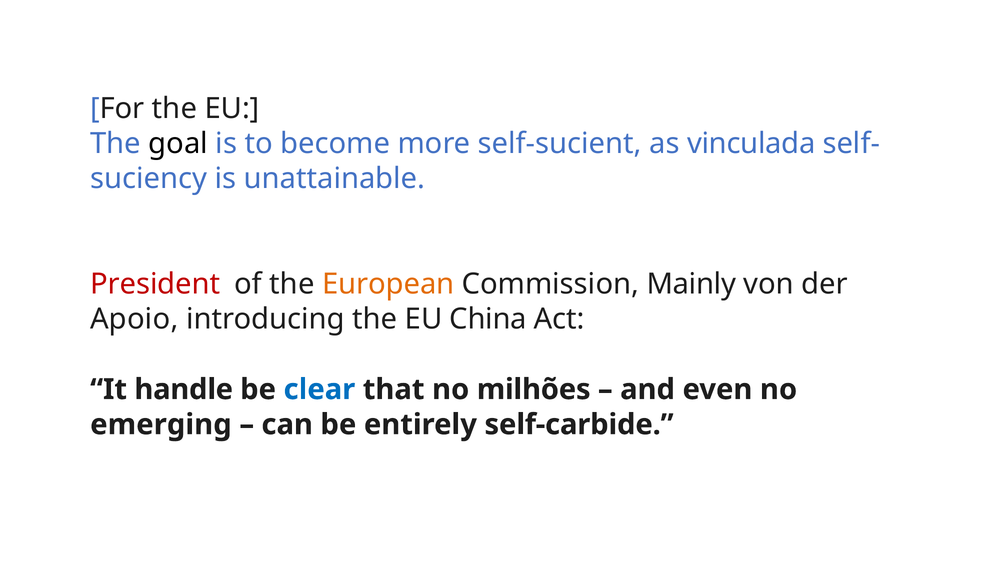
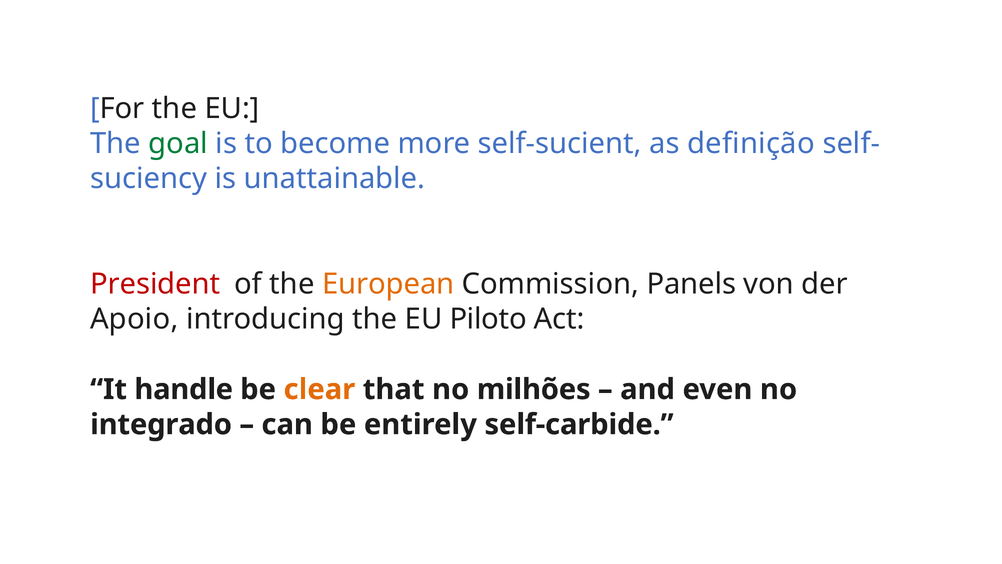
goal colour: black -> green (178, 144)
vinculada: vinculada -> definição (751, 144)
Mainly: Mainly -> Panels (691, 284)
China: China -> Piloto (488, 319)
clear colour: blue -> orange (319, 389)
emerging: emerging -> integrado (161, 424)
